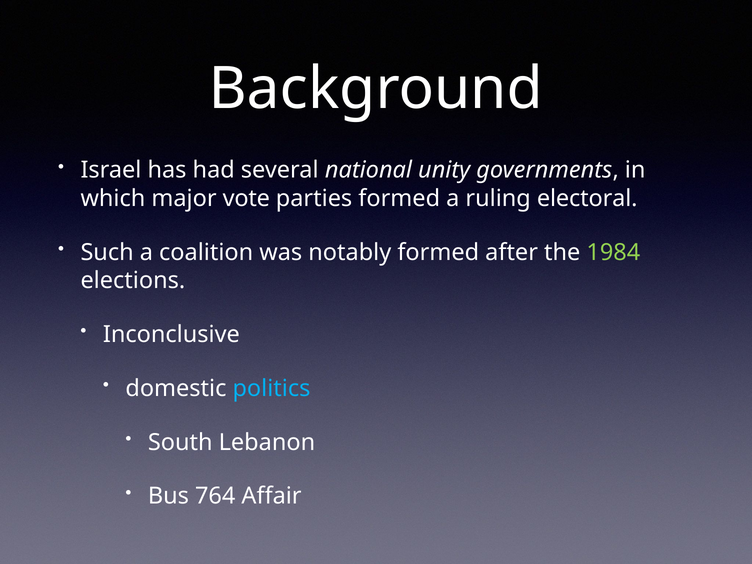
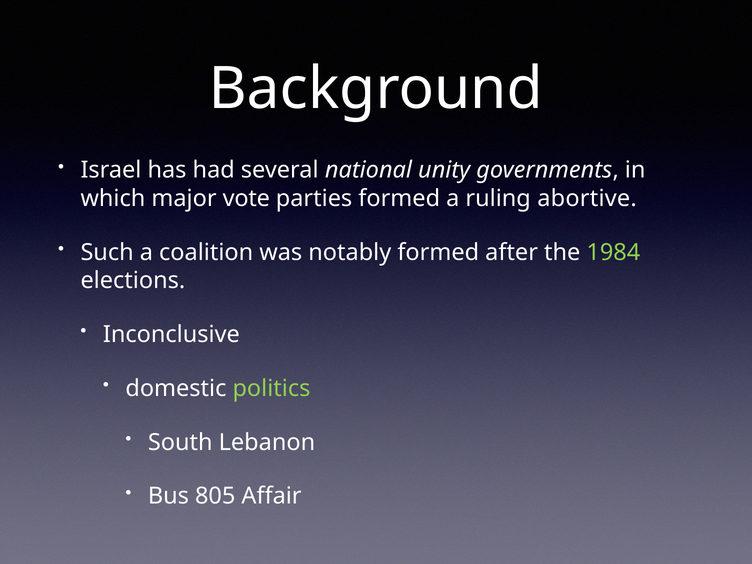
electoral: electoral -> abortive (587, 198)
politics colour: light blue -> light green (271, 388)
764: 764 -> 805 (215, 496)
